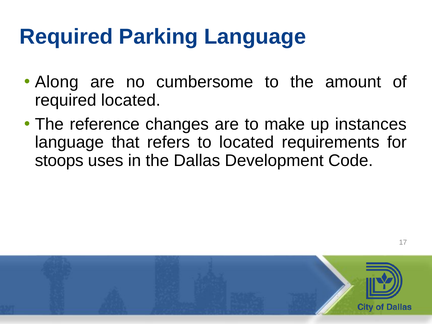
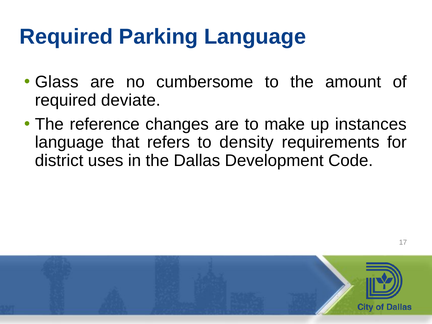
Along: Along -> Glass (57, 82)
required located: located -> deviate (131, 100)
to located: located -> density (247, 142)
stoops: stoops -> district (59, 160)
